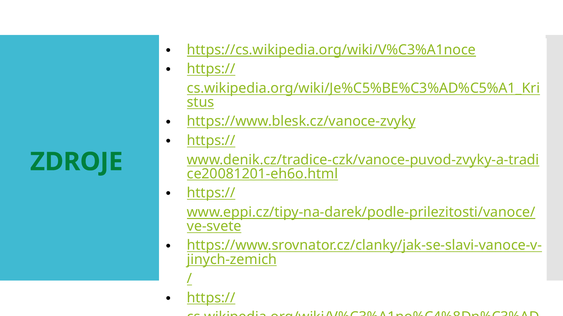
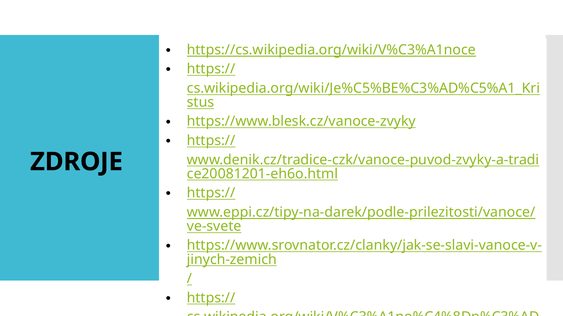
ZDROJE colour: green -> black (76, 162)
